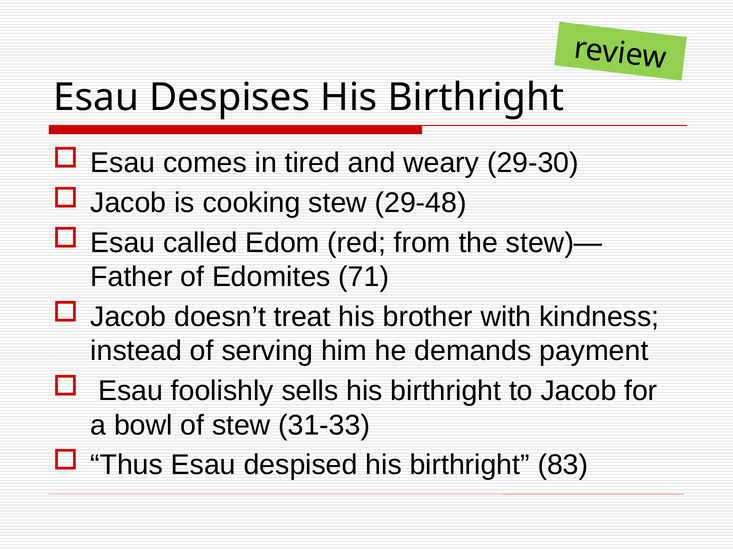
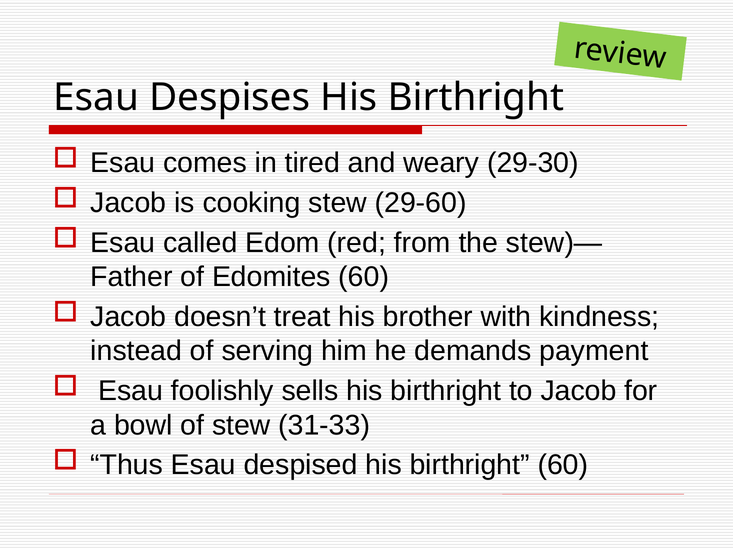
29-48: 29-48 -> 29-60 (421, 203)
Edomites 71: 71 -> 60 (364, 277)
birthright 83: 83 -> 60 (563, 466)
